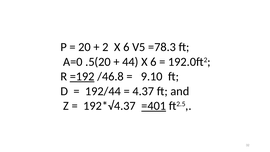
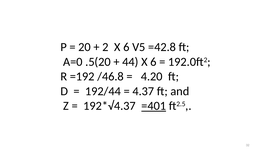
=78.3: =78.3 -> =42.8 (162, 47)
=192 underline: present -> none (82, 76)
9.10: 9.10 -> 4.20 (152, 76)
